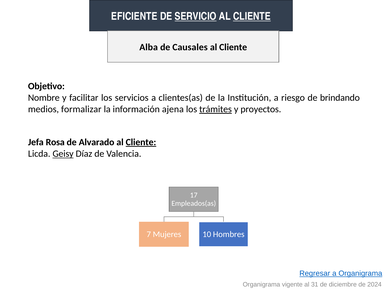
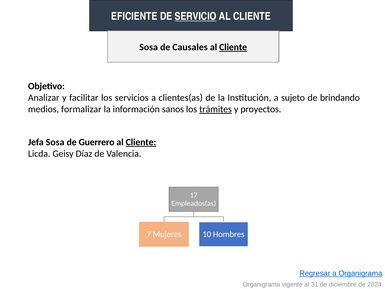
CLIENTE underline: present -> none (252, 16)
Alba: Alba -> Sosa (149, 47)
Cliente underline: none -> present (233, 47)
Nombre: Nombre -> Analizar (44, 98)
riesgo: riesgo -> sujeto (293, 98)
ajena: ajena -> sanos (173, 109)
Jefa Rosa: Rosa -> Sosa (55, 142)
Alvarado: Alvarado -> Guerrero (97, 142)
Geisy underline: present -> none (63, 154)
